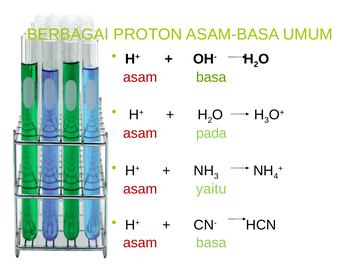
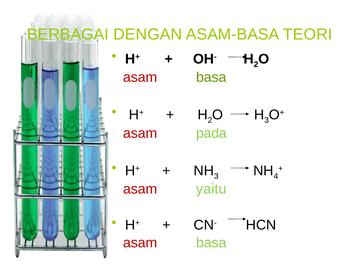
PROTON: PROTON -> DENGAN (148, 34)
UMUM: UMUM -> TEORI (308, 34)
